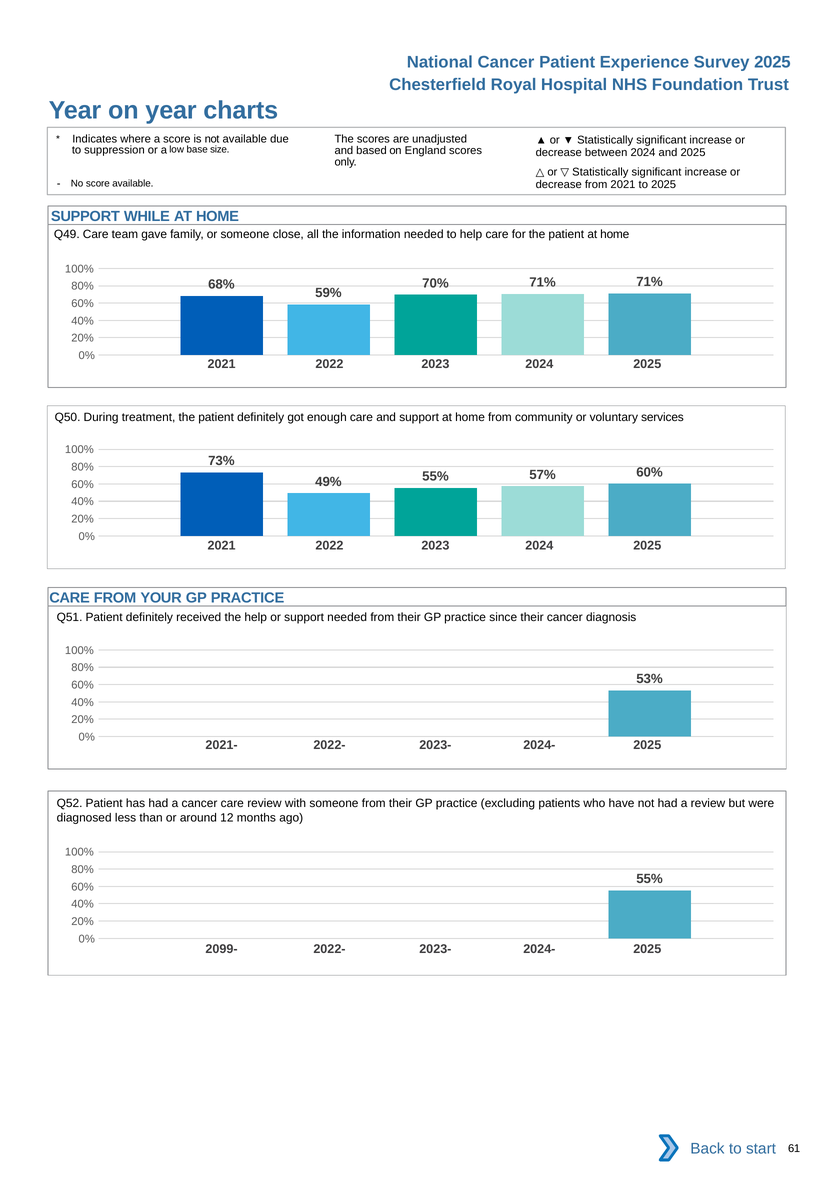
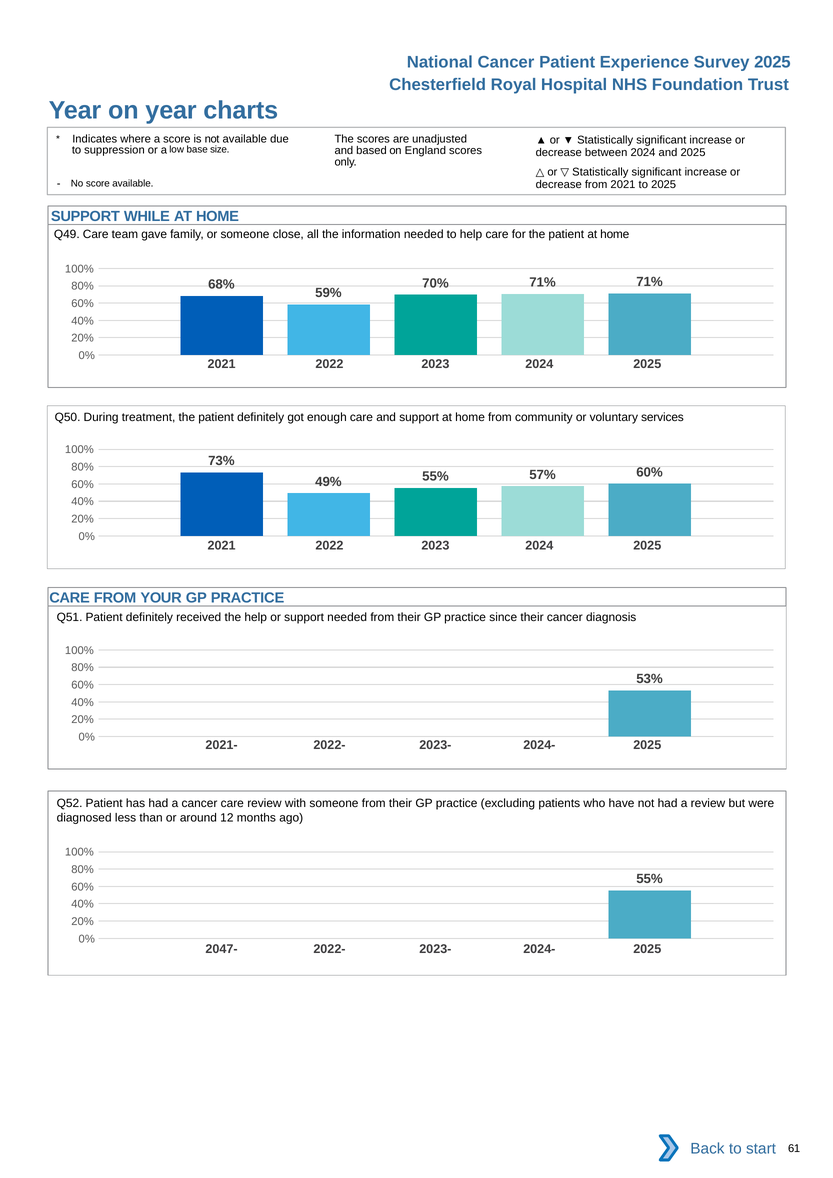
2099-: 2099- -> 2047- (222, 950)
